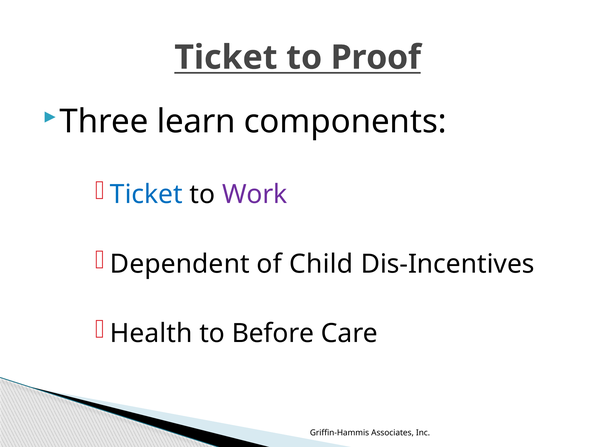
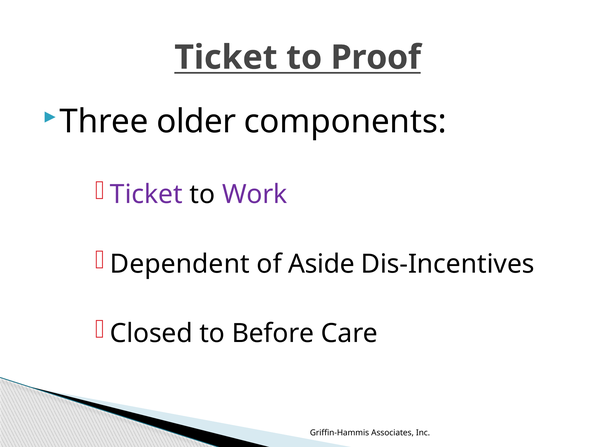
learn: learn -> older (196, 121)
Ticket colour: blue -> purple (146, 194)
Child: Child -> Aside (321, 264)
Health: Health -> Closed (151, 333)
